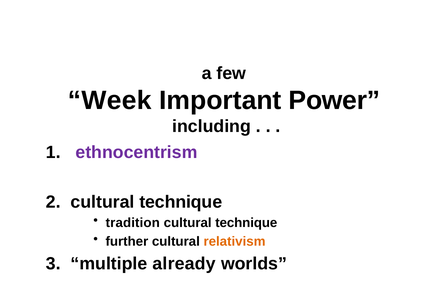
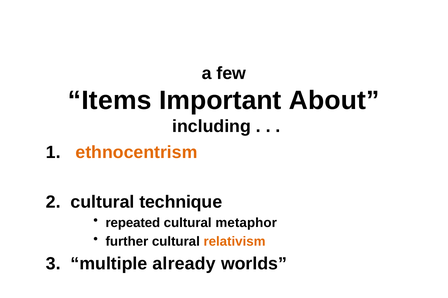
Week: Week -> Items (110, 101)
Power: Power -> About (334, 101)
ethnocentrism colour: purple -> orange (137, 153)
tradition: tradition -> repeated (133, 223)
technique: technique -> metaphor (246, 223)
